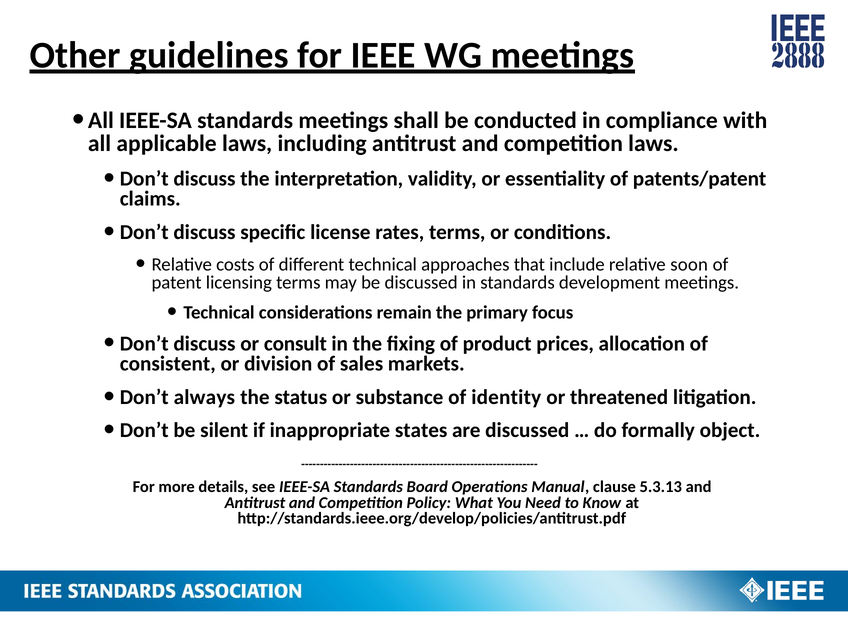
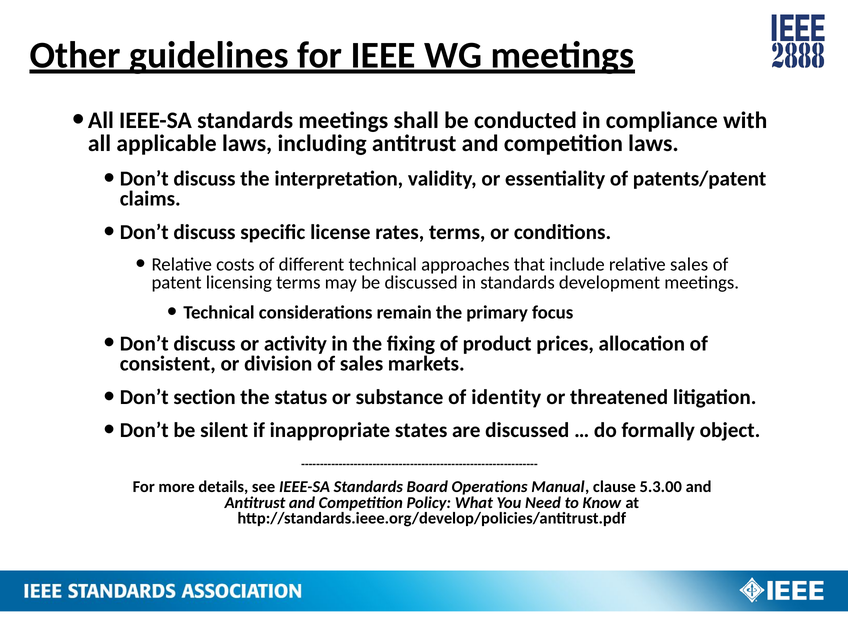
relative soon: soon -> sales (689, 264)
consult: consult -> activity (295, 344)
always: always -> section (205, 397)
5.3.13: 5.3.13 -> 5.3.00 (661, 487)
